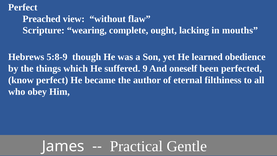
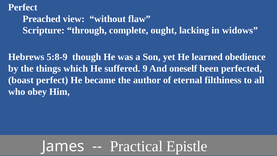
wearing: wearing -> through (87, 30)
mouths: mouths -> widows (240, 30)
know: know -> boast (21, 80)
Gentle: Gentle -> Epistle (187, 146)
